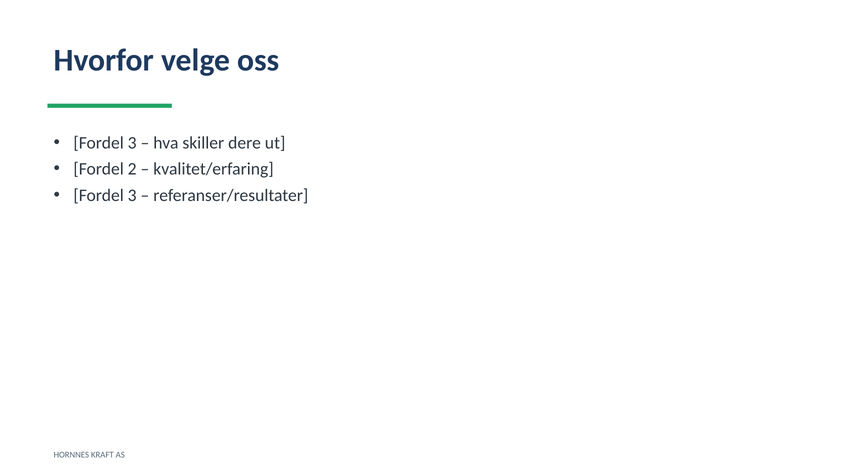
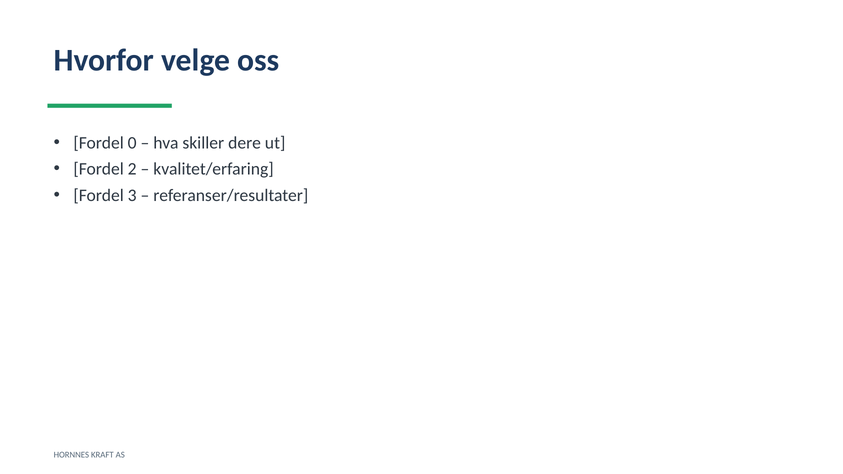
3: 3 -> 0 (132, 143)
